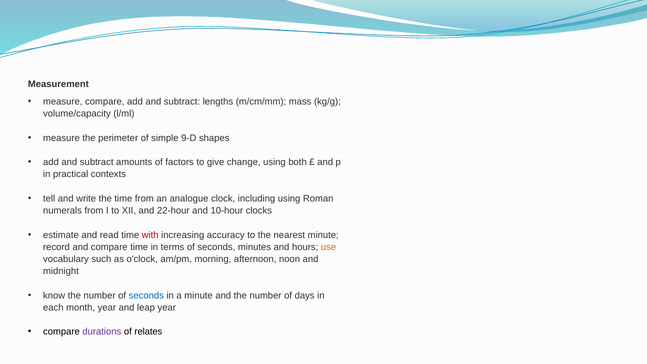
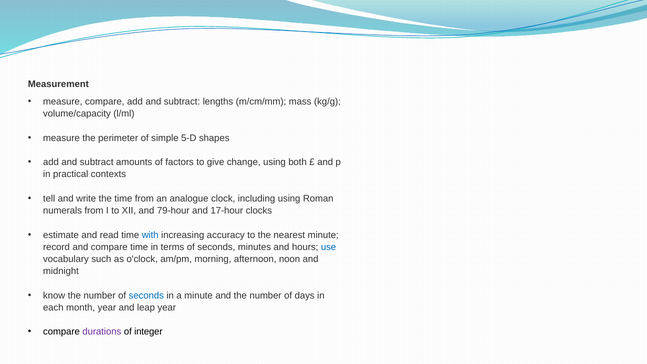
9-D: 9-D -> 5-D (189, 138)
22-hour: 22-hour -> 79-hour (173, 211)
10-hour: 10-hour -> 17-hour (227, 211)
with colour: red -> blue (150, 235)
use colour: orange -> blue (329, 247)
relates: relates -> integer (148, 332)
